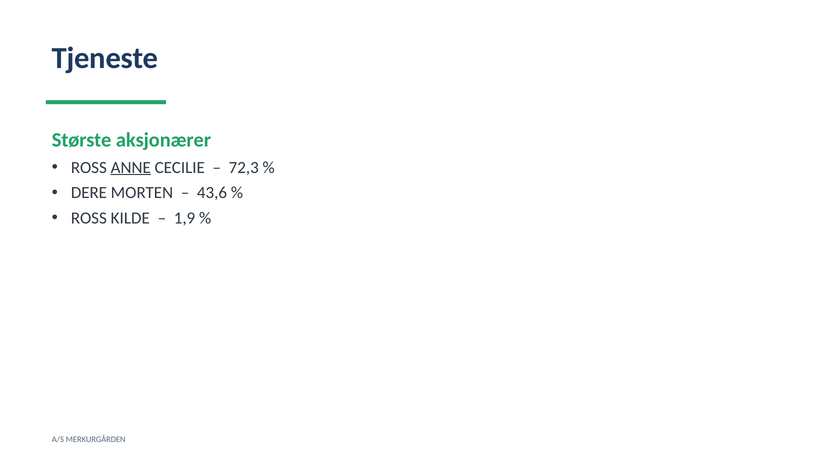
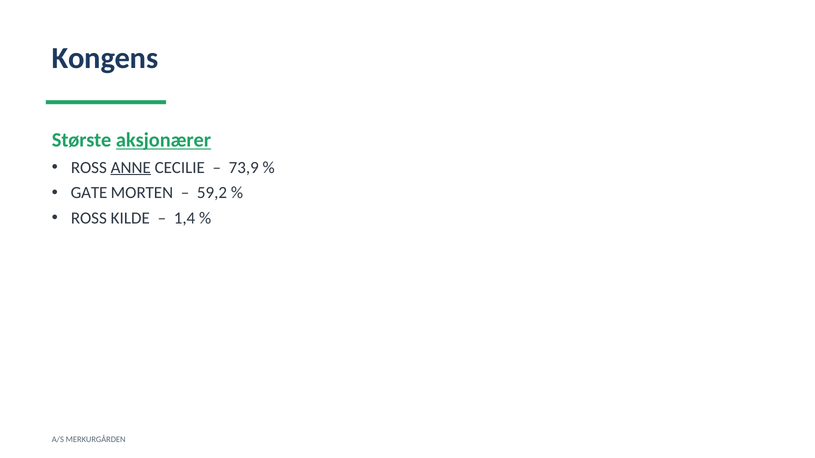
Tjeneste: Tjeneste -> Kongens (105, 58)
aksjonærer underline: none -> present (163, 140)
72,3: 72,3 -> 73,9 (244, 168)
DERE: DERE -> GATE (89, 193)
43,6: 43,6 -> 59,2 (212, 193)
1,9: 1,9 -> 1,4 (184, 219)
